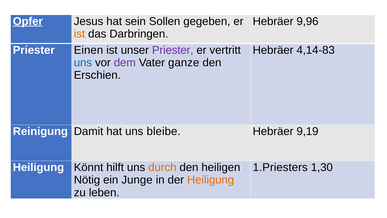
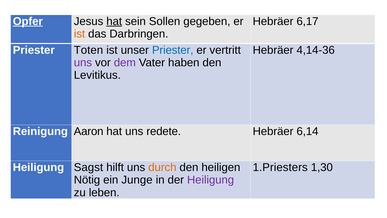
hat underline: none -> present (114, 21)
9,96: 9,96 -> 6,17 (307, 21)
Einen: Einen -> Toten (89, 50)
Priester colour: purple -> blue (173, 50)
4,14-83: 4,14-83 -> 4,14-36 (316, 50)
uns colour: blue -> purple (83, 63)
ganze: ganze -> haben (184, 63)
Erschien: Erschien -> Levitikus (97, 75)
Damit: Damit -> Aaron (89, 131)
bleibe: bleibe -> redete (164, 131)
9,19: 9,19 -> 6,14 (307, 131)
Könnt: Könnt -> Sagst (89, 167)
Heiligung colour: orange -> purple (211, 180)
